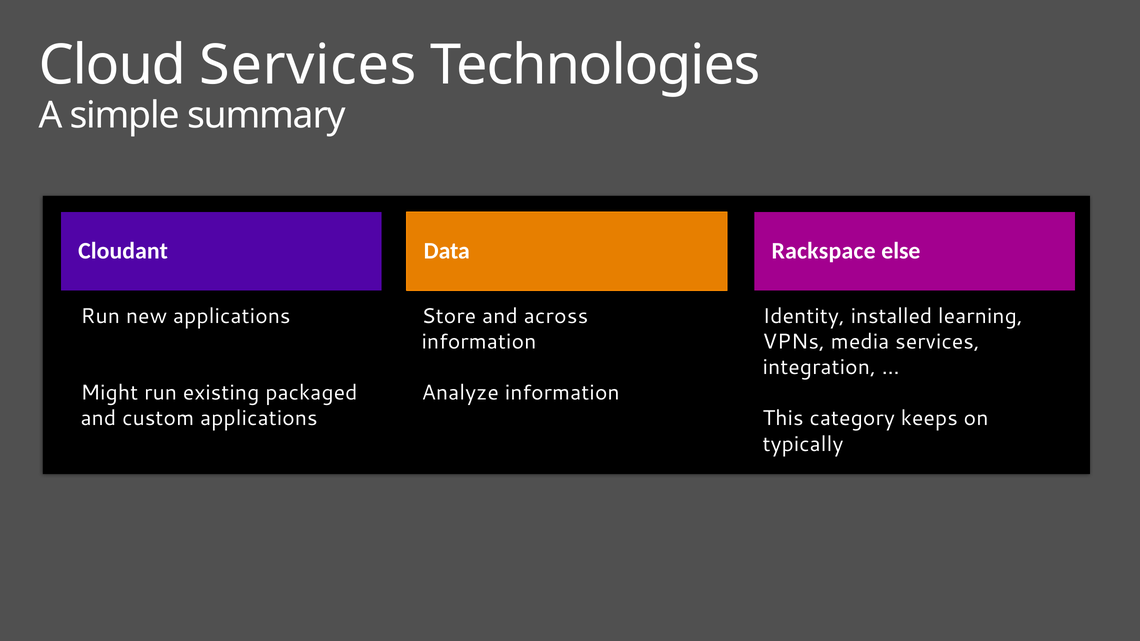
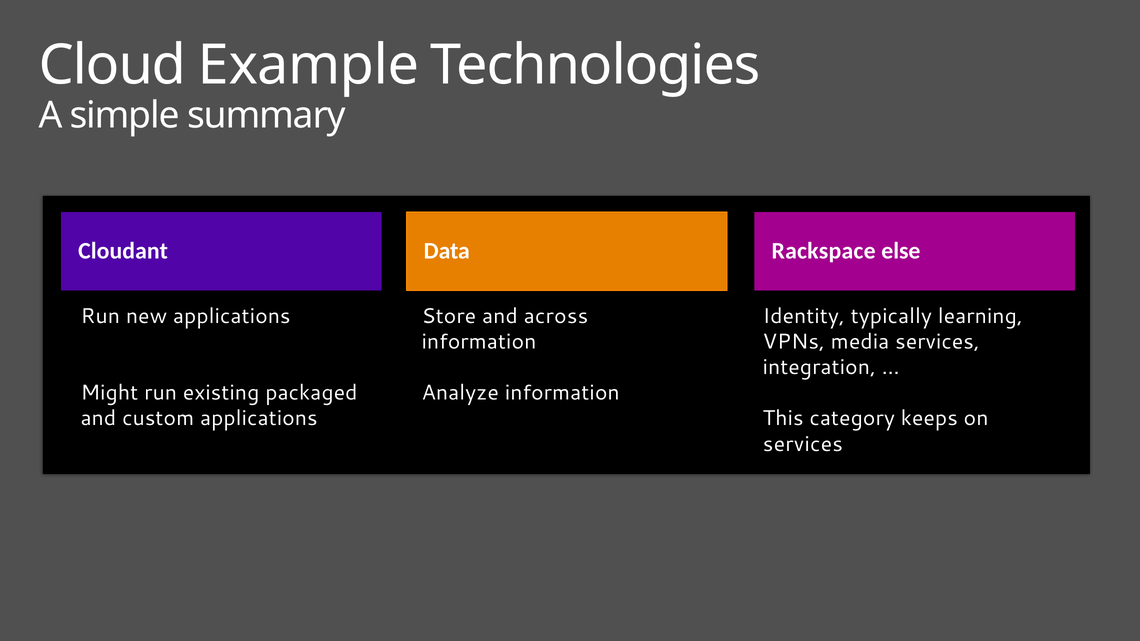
Cloud Services: Services -> Example (309, 65)
installed: installed -> typically (891, 316)
typically: typically -> services (803, 444)
